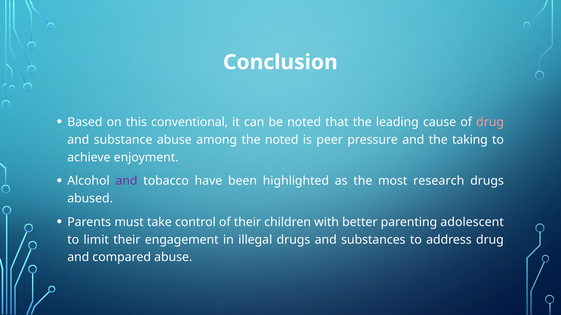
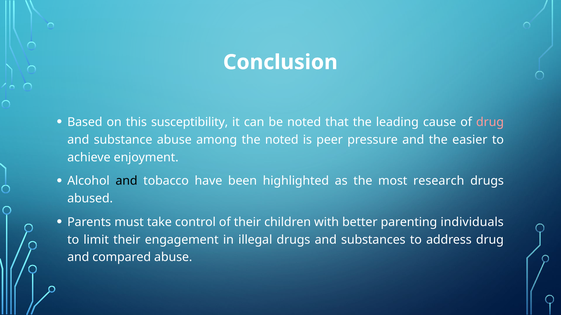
conventional: conventional -> susceptibility (190, 122)
taking: taking -> easier (470, 140)
and colour: purple -> black (127, 181)
adolescent: adolescent -> individuals (472, 222)
